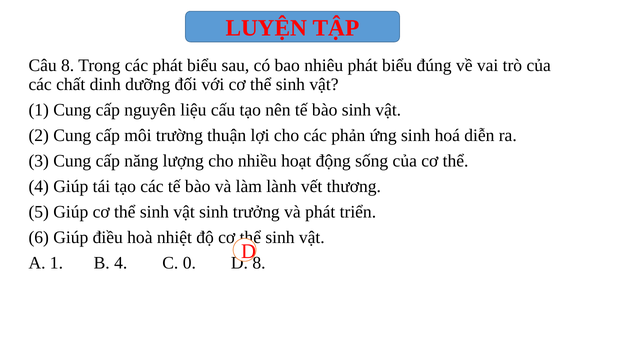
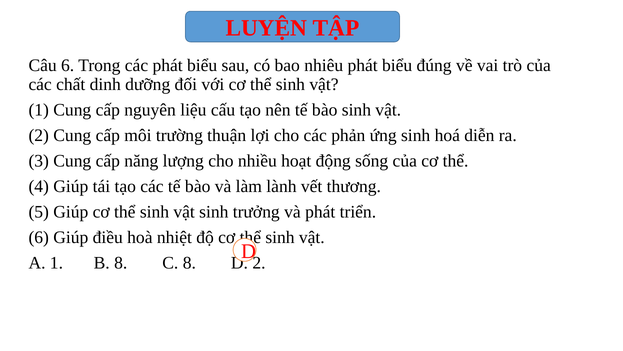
Câu 8: 8 -> 6 (68, 66)
B 4: 4 -> 8 (121, 263)
C 0: 0 -> 8 (189, 263)
8: 8 -> 2 (259, 263)
